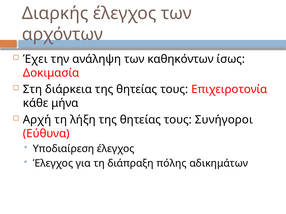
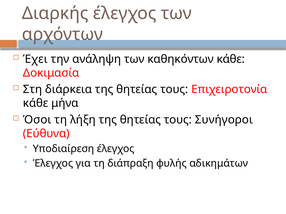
καθηκόντων ίσως: ίσως -> κάθε (231, 59)
Αρχή: Αρχή -> Όσοι (37, 120)
πόλης: πόλης -> φυλής (171, 164)
